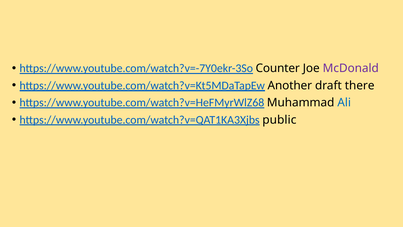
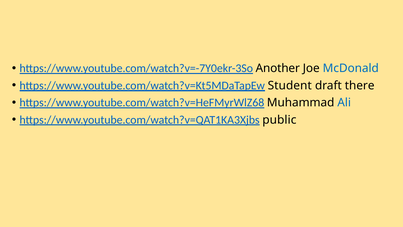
Counter: Counter -> Another (278, 68)
McDonald colour: purple -> blue (351, 68)
Another: Another -> Student (290, 85)
